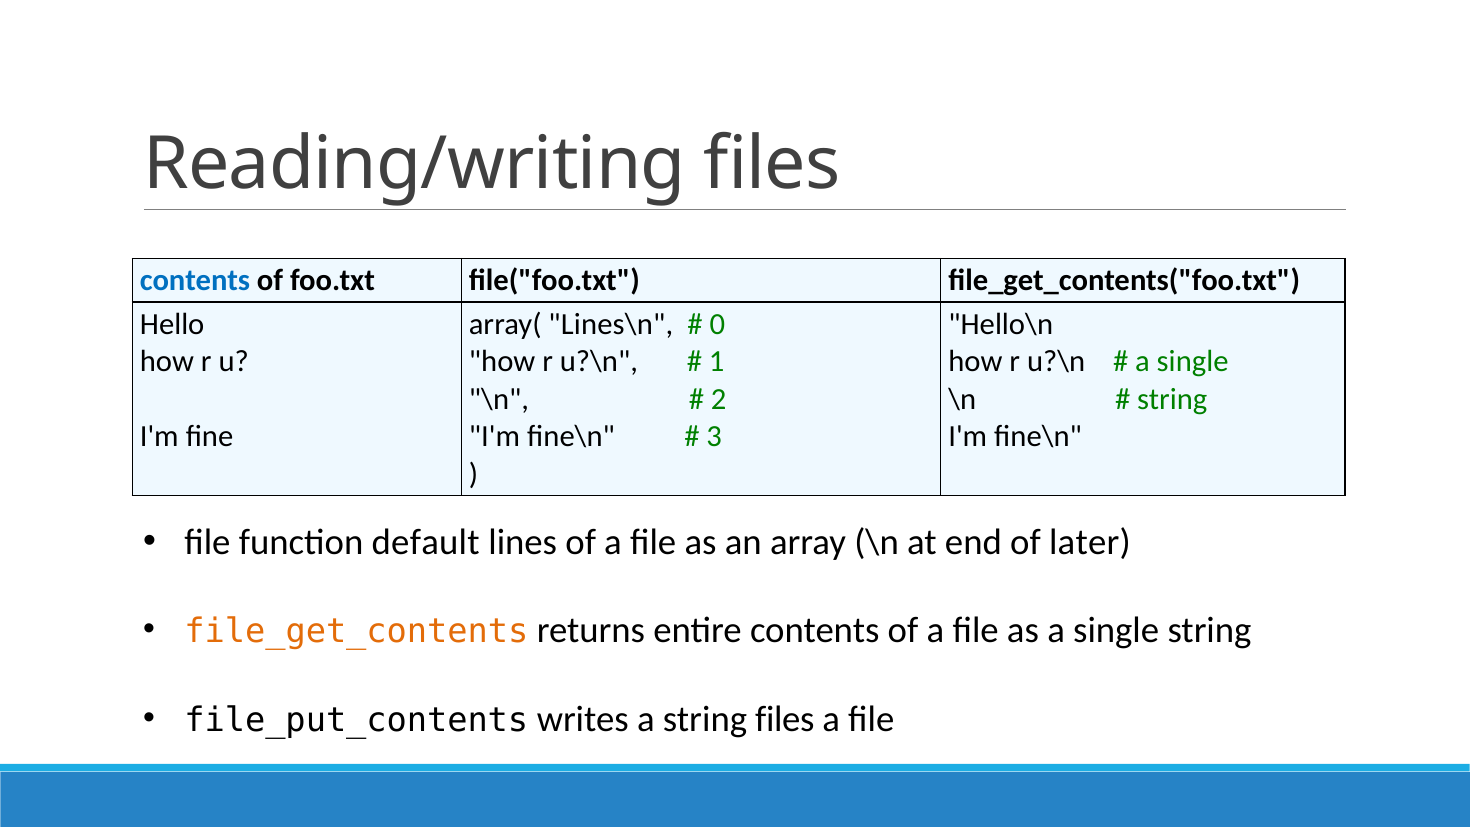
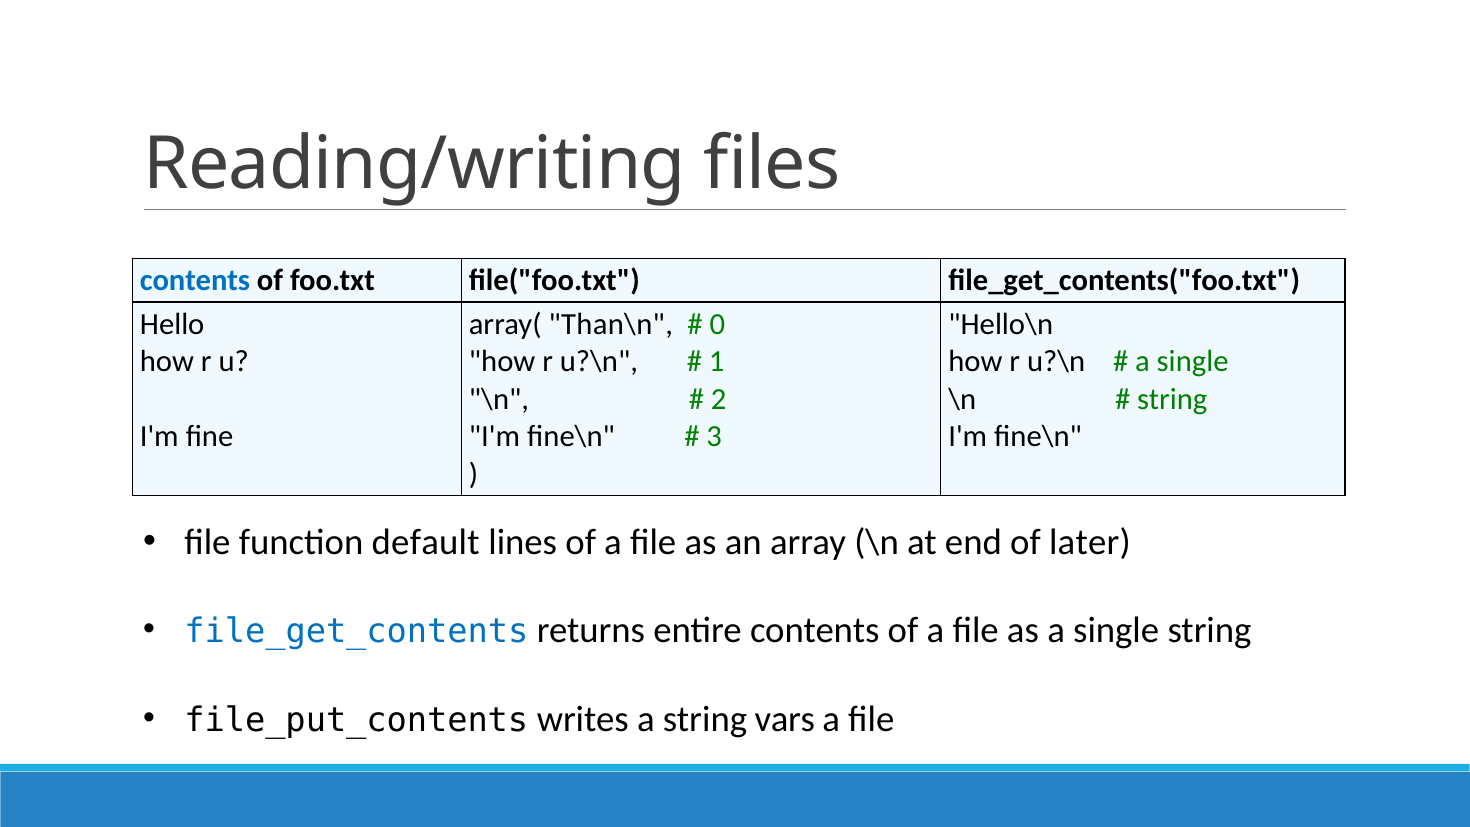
Lines\n: Lines\n -> Than\n (611, 324)
file_get_contents colour: orange -> blue (356, 632)
string files: files -> vars (785, 719)
